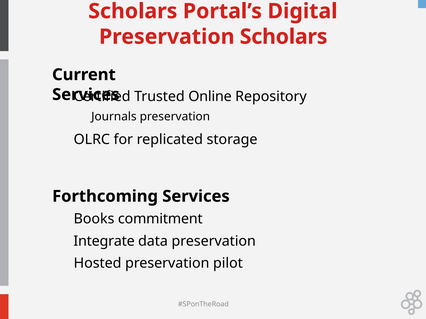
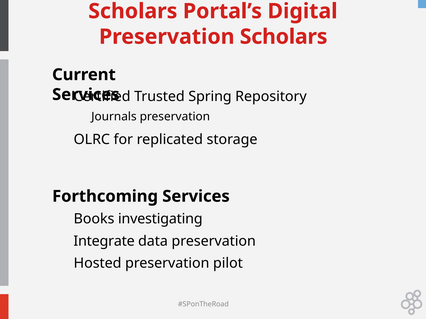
Online: Online -> Spring (210, 97)
commitment: commitment -> investigating (160, 219)
